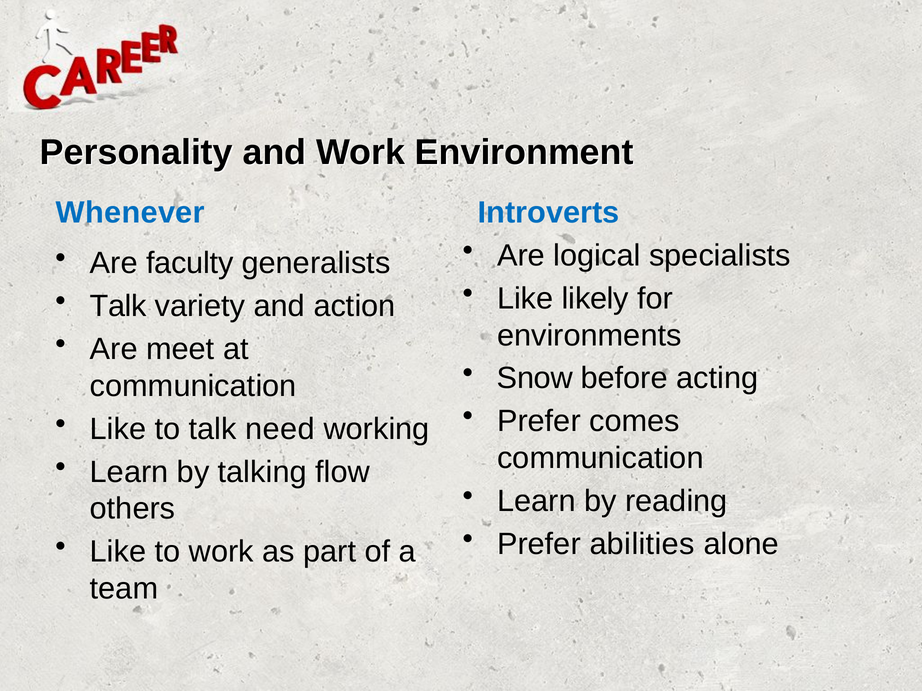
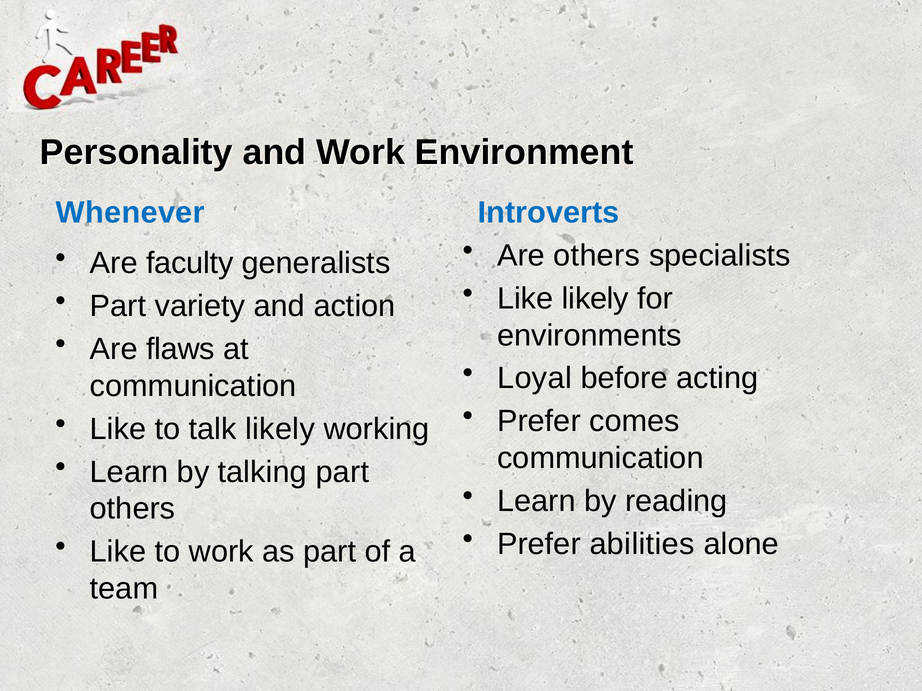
Are logical: logical -> others (597, 256)
Talk: Talk -> Part (118, 306)
meet: meet -> flaws (180, 349)
Snow: Snow -> Loyal (535, 379)
talk need: need -> likely (280, 429)
talking flow: flow -> part (342, 472)
